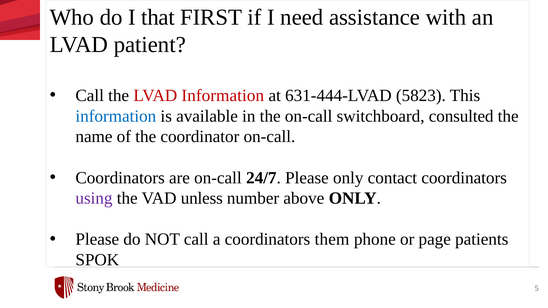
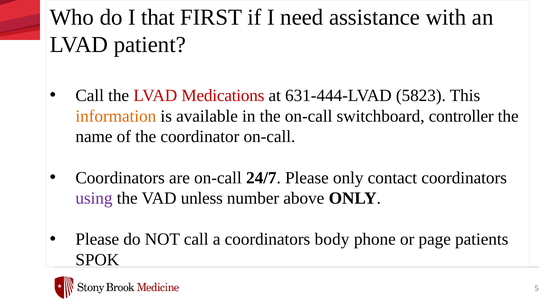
LVAD Information: Information -> Medications (223, 96)
information colour: blue -> orange (116, 116)
consulted: consulted -> controller (461, 116)
them: them -> body (332, 240)
